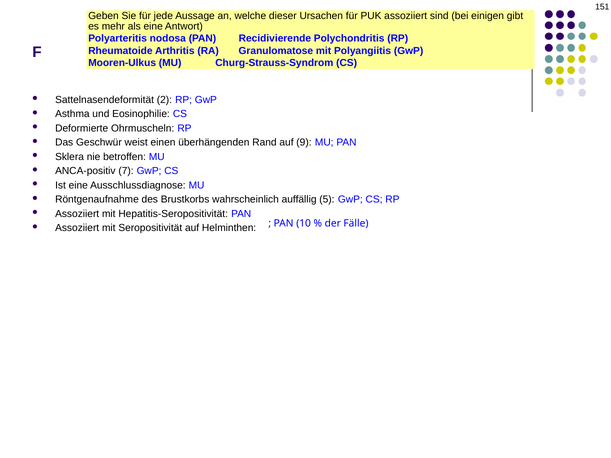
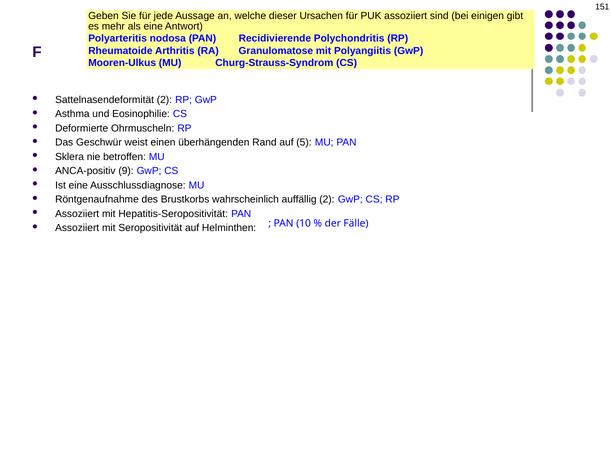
9: 9 -> 5 (304, 143)
7: 7 -> 9 (126, 171)
auffällig 5: 5 -> 2 (327, 200)
